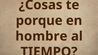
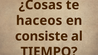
porque: porque -> haceos (39, 21)
hombre: hombre -> consiste (42, 36)
